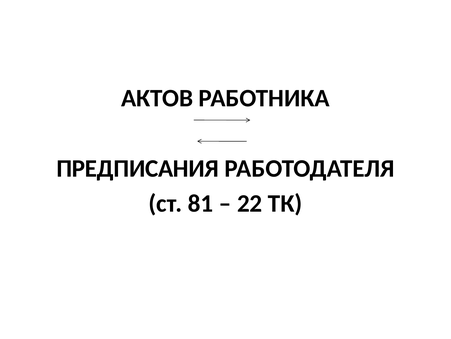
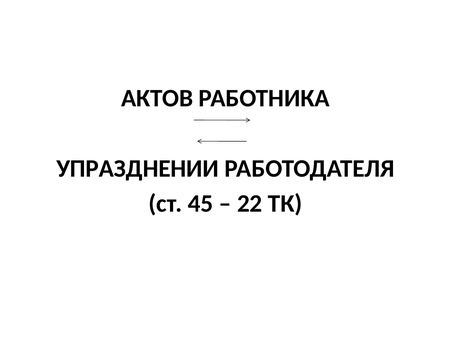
ПРЕДПИСАНИЯ: ПРЕДПИСАНИЯ -> УПРАЗДНЕНИИ (138, 168)
81: 81 -> 45 (201, 203)
